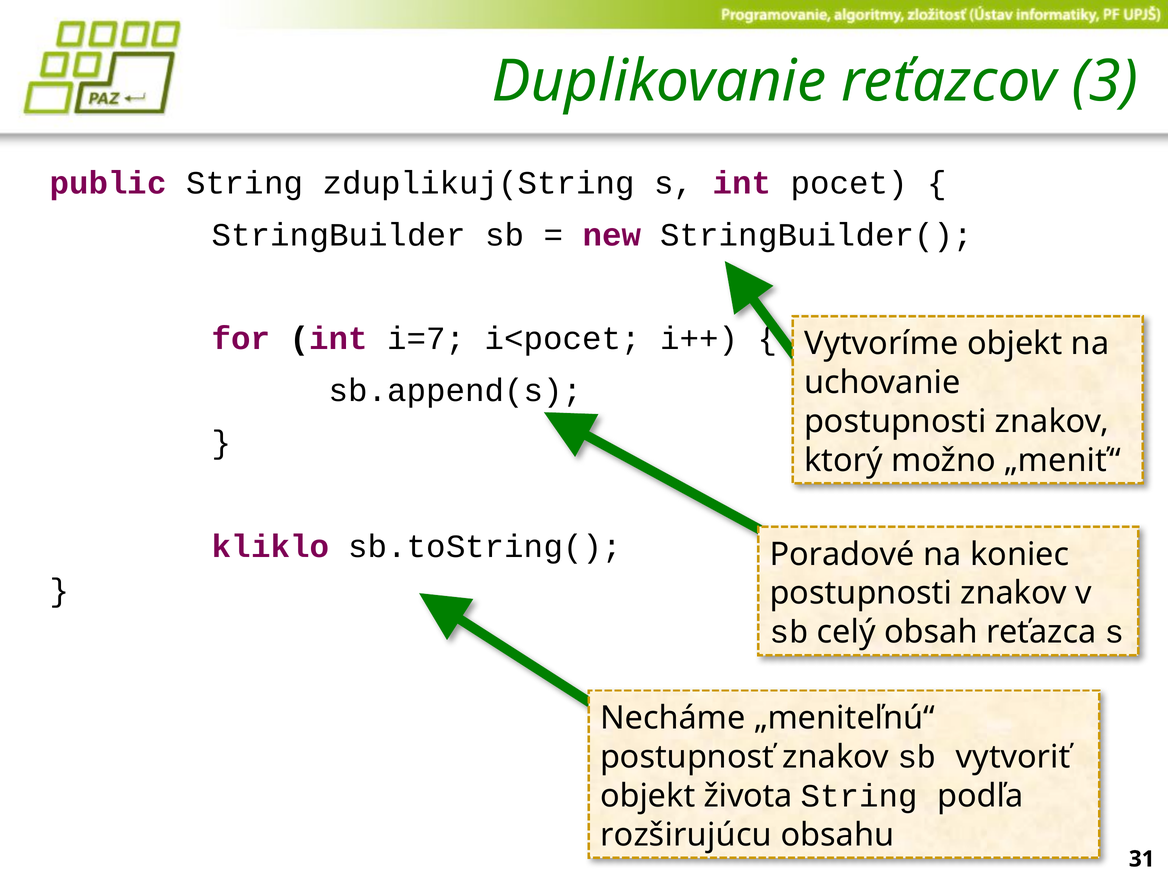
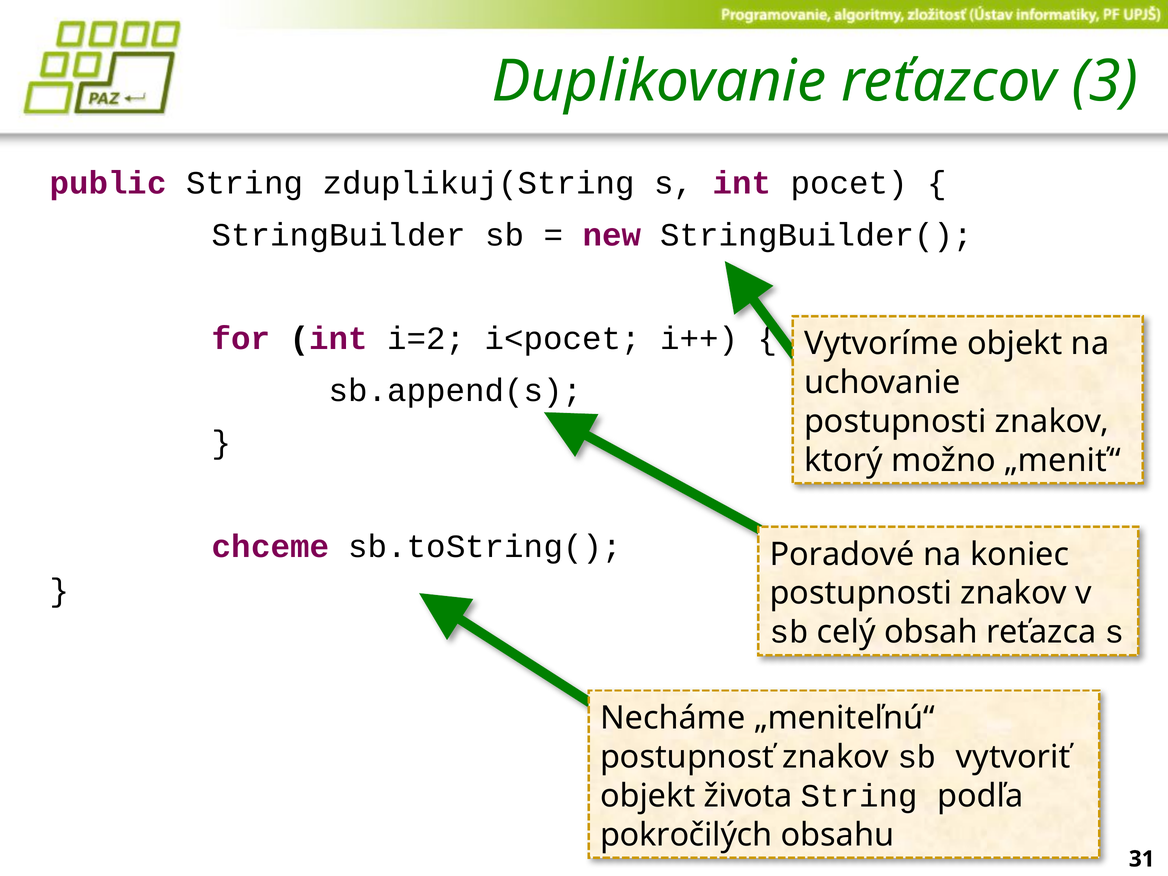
i=7: i=7 -> i=2 (426, 339)
kliklo: kliklo -> chceme (271, 546)
rozširujúcu: rozširujúcu -> pokročilých (686, 835)
